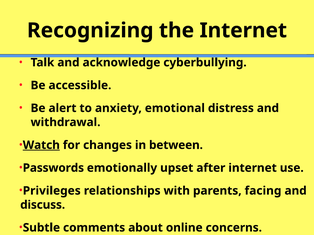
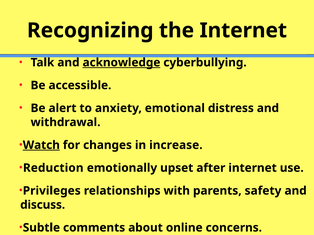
acknowledge underline: none -> present (121, 63)
between: between -> increase (176, 145)
Passwords: Passwords -> Reduction (53, 168)
facing: facing -> safety (263, 191)
